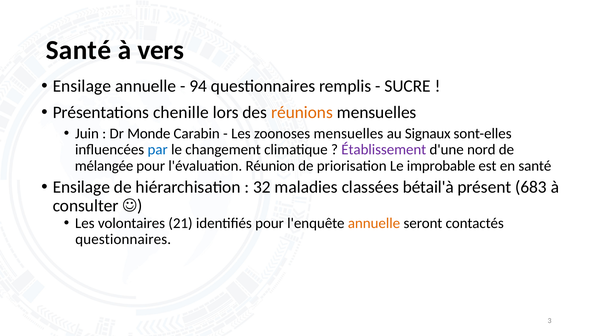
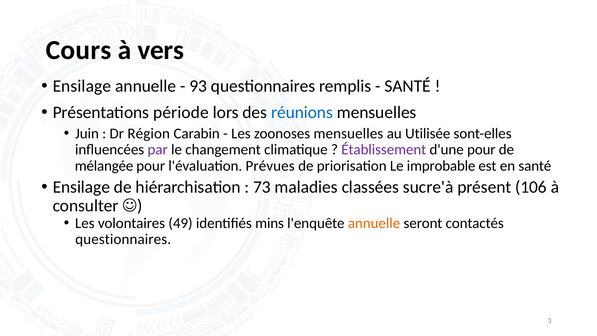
Santé: Santé -> Cours (78, 50)
94: 94 -> 93 (198, 86)
SUCRE: SUCRE -> SANTÉ (408, 86)
chenille: chenille -> période (181, 112)
réunions colour: orange -> blue (302, 112)
Monde: Monde -> Région (149, 133)
Signaux: Signaux -> Utilisée (428, 133)
par colour: blue -> purple (158, 150)
d'une nord: nord -> pour (481, 150)
Réunion: Réunion -> Prévues (270, 166)
32: 32 -> 73 (262, 187)
bétail'à: bétail'à -> sucre'à (428, 187)
683: 683 -> 106 (531, 187)
21: 21 -> 49 (181, 223)
identifiés pour: pour -> mins (270, 223)
